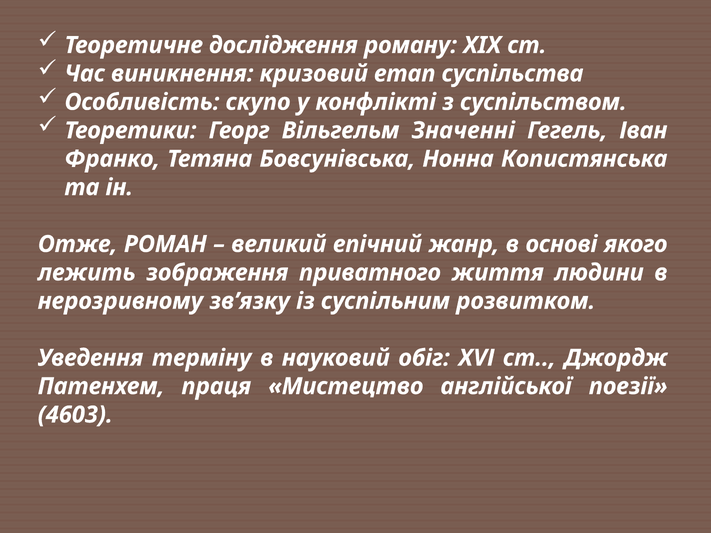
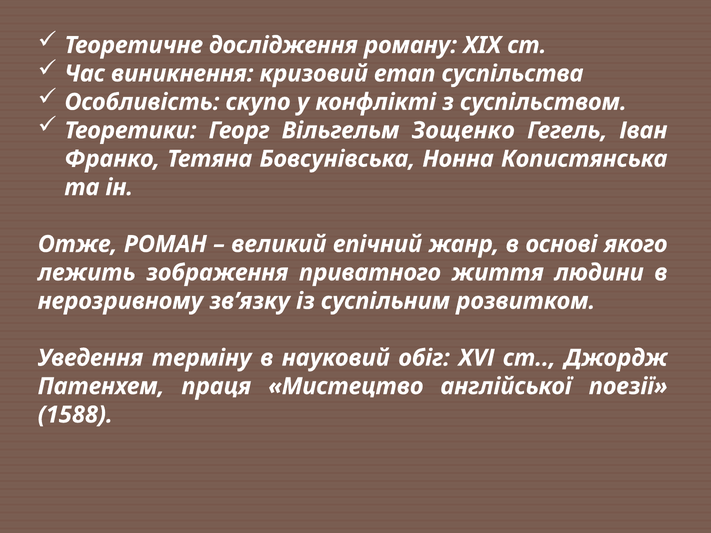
Значенні: Значенні -> Зощенко (463, 131)
4603: 4603 -> 1588 (75, 415)
